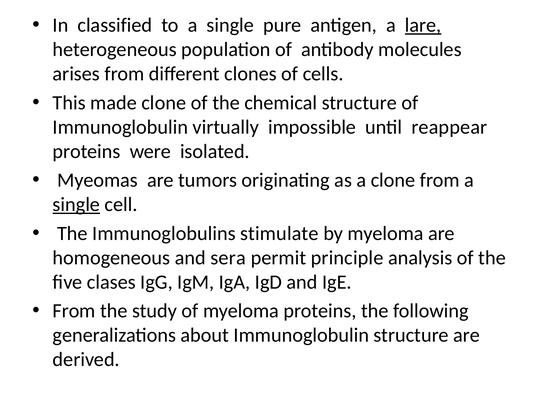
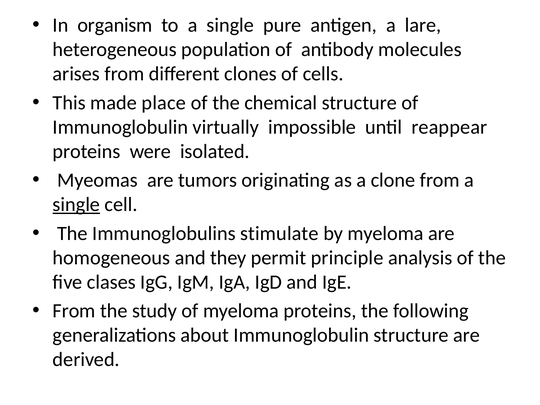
classified: classified -> organism (115, 25)
lare underline: present -> none (423, 25)
made clone: clone -> place (164, 103)
sera: sera -> they (228, 258)
